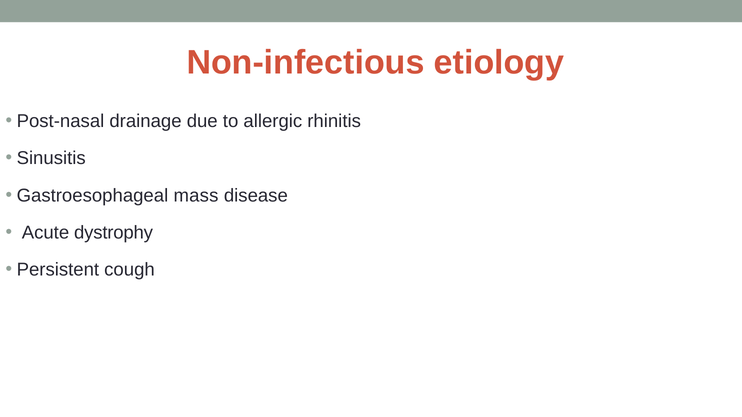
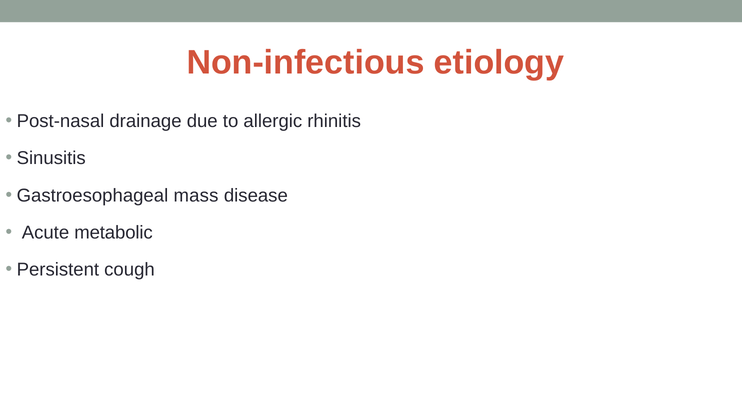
dystrophy: dystrophy -> metabolic (114, 233)
